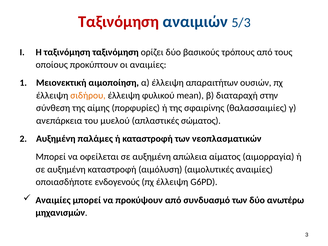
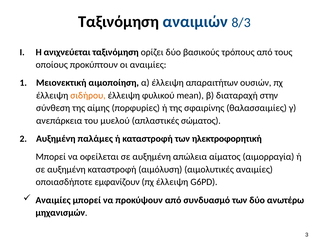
Ταξινόμηση colour: red -> black (119, 22)
5/3: 5/3 -> 8/3 (241, 23)
Η ταξινόμηση: ταξινόμηση -> ανιχνεύεται (67, 52)
νεοπλασματικών: νεοπλασματικών -> ηλεκτροφορητική (227, 139)
ενδογενούς: ενδογενούς -> εμφανίζουν (117, 182)
